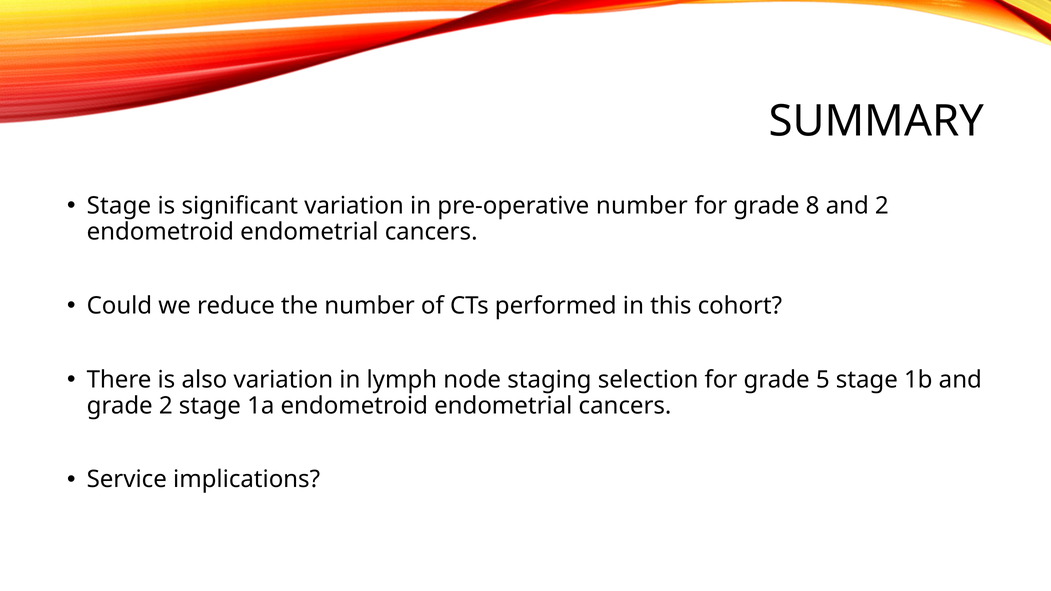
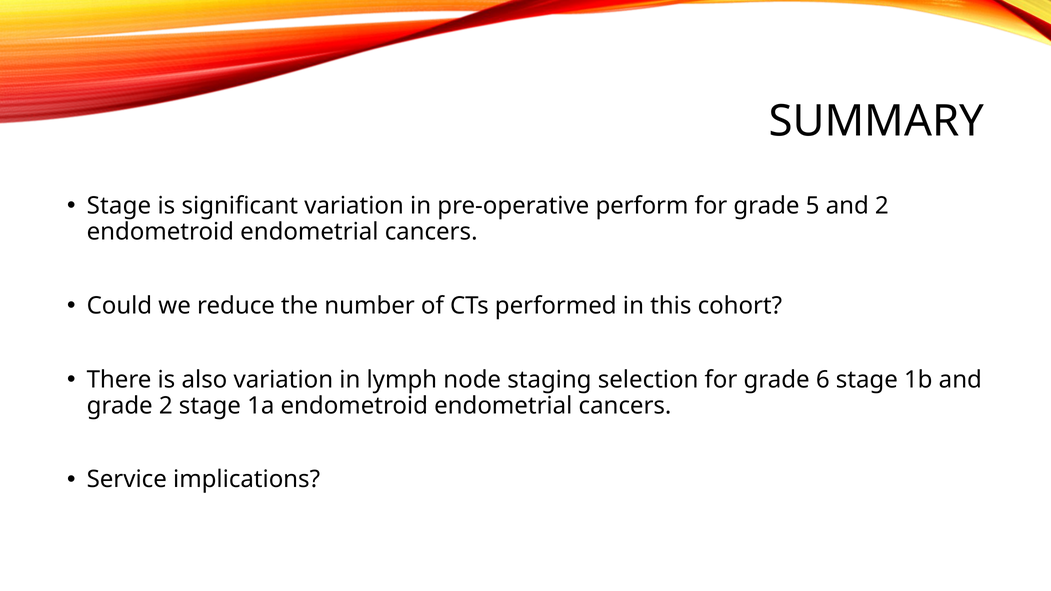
pre-operative number: number -> perform (642, 206)
8: 8 -> 5 (813, 206)
5: 5 -> 6 (823, 380)
